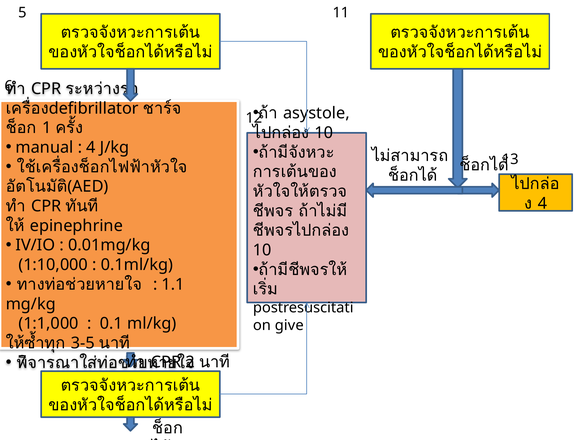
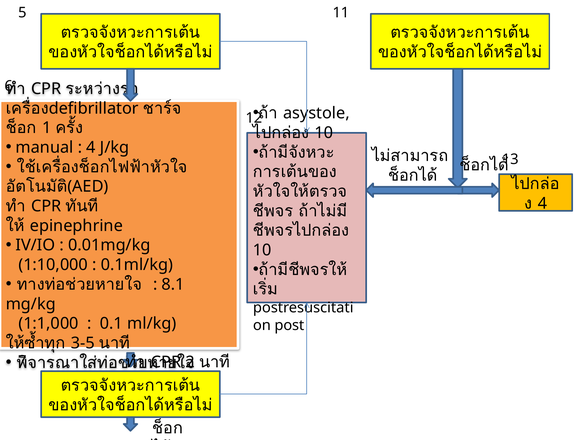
1.1: 1.1 -> 8.1 (173, 284)
give: give -> post (289, 325)
